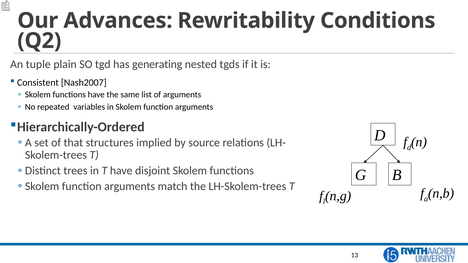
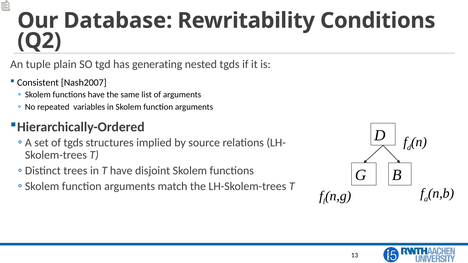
Advances: Advances -> Database (118, 21)
of that: that -> tgds (73, 143)
